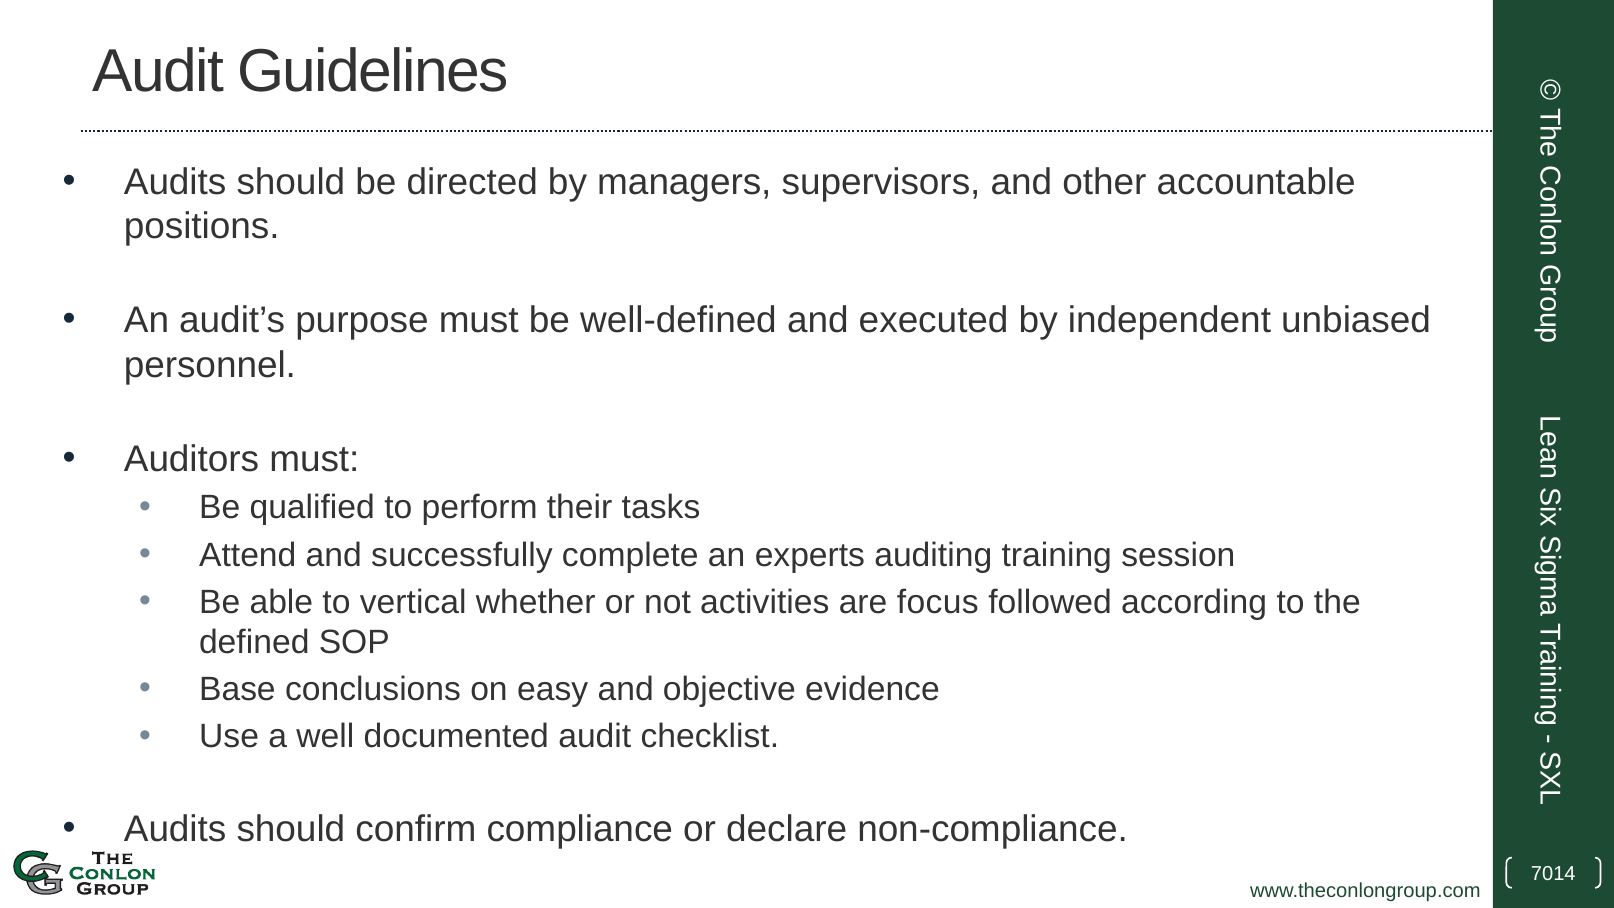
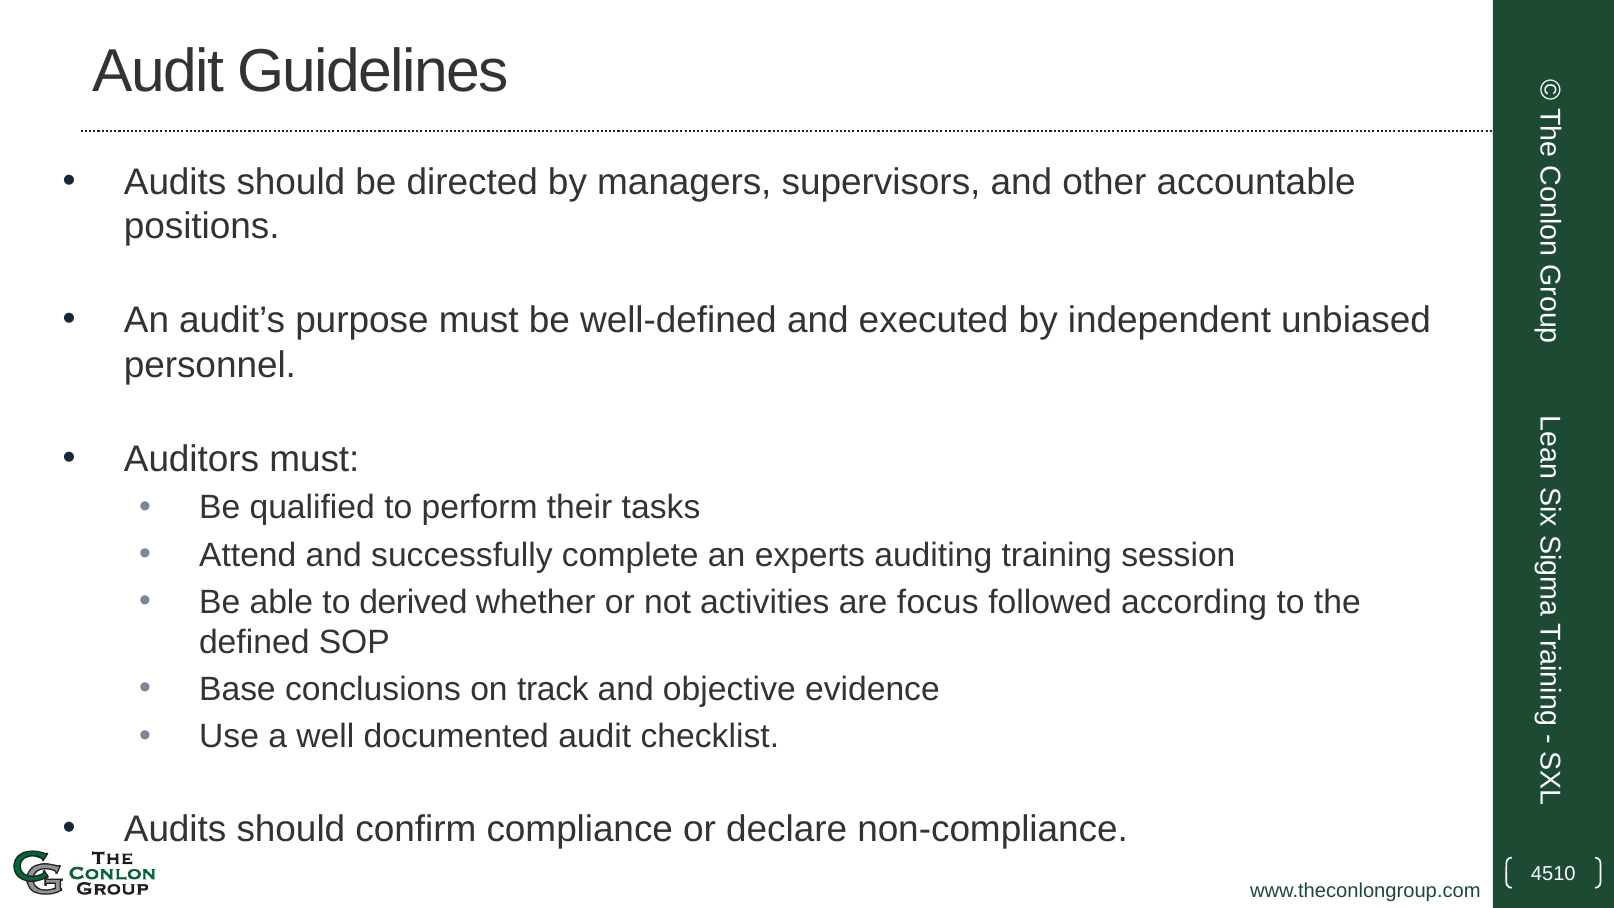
vertical: vertical -> derived (413, 602)
easy: easy -> track (553, 690)
7014: 7014 -> 4510 (1553, 874)
